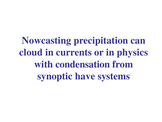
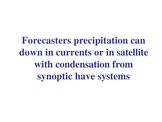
Nowcasting: Nowcasting -> Forecasters (47, 40)
cloud: cloud -> down (31, 52)
physics: physics -> satellite (132, 52)
